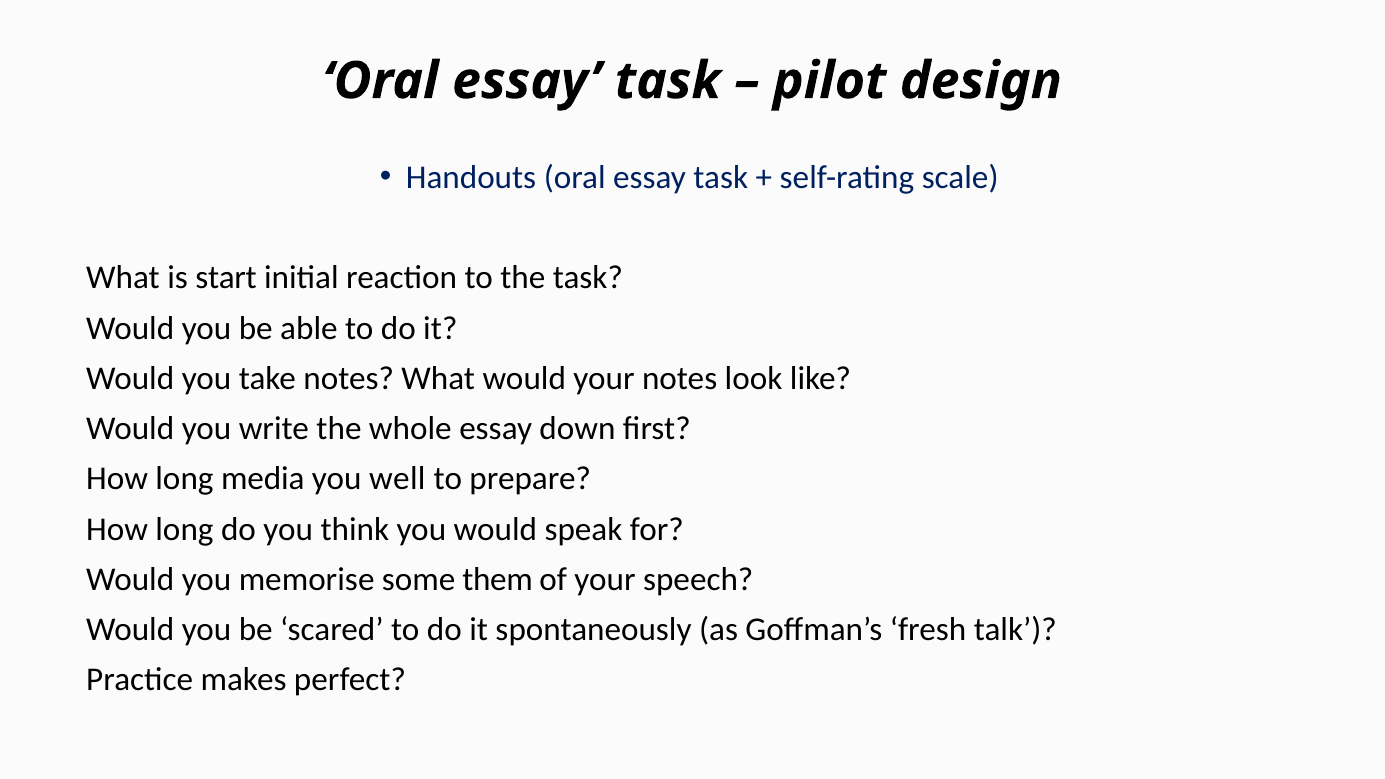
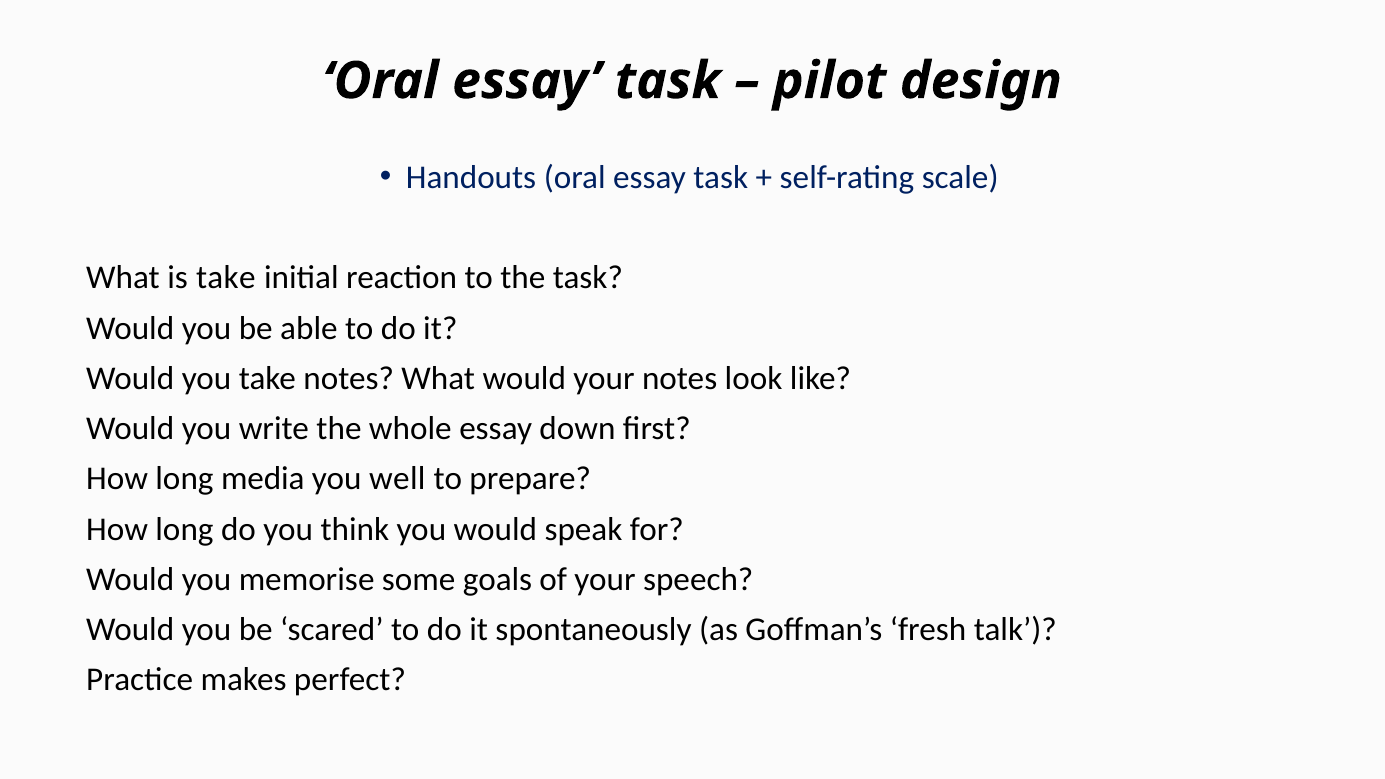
is start: start -> take (226, 278)
them: them -> goals (497, 580)
